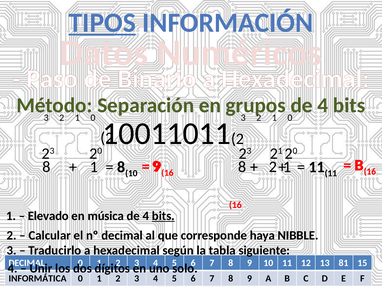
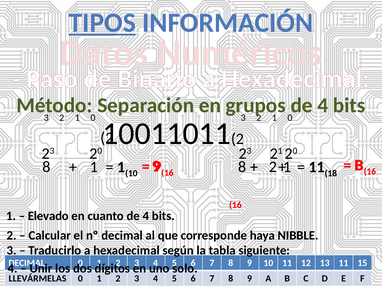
11 11: 11 -> 18 (331, 173)
8: 8 -> 1 (121, 167)
música: música -> cuanto (106, 216)
bits underline: present -> none (163, 216)
13 81: 81 -> 11 (344, 262)
INFORMÁTICA: INFORMÁTICA -> LLEVÁRMELAS (38, 278)
